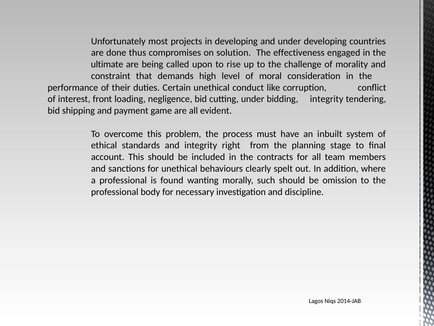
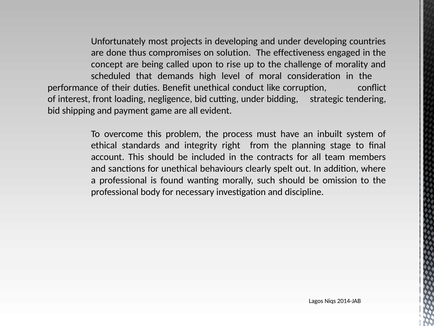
ultimate: ultimate -> concept (107, 64)
constraint: constraint -> scheduled (111, 76)
Certain: Certain -> Benefit (177, 87)
bidding integrity: integrity -> strategic (327, 99)
